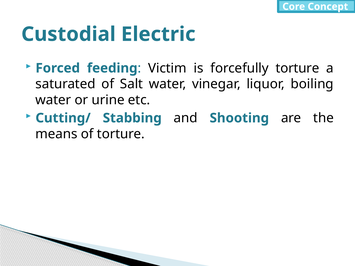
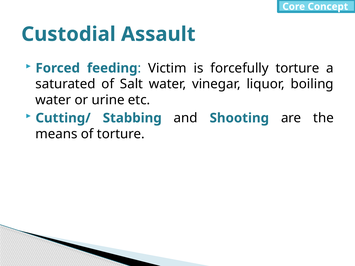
Electric: Electric -> Assault (158, 34)
